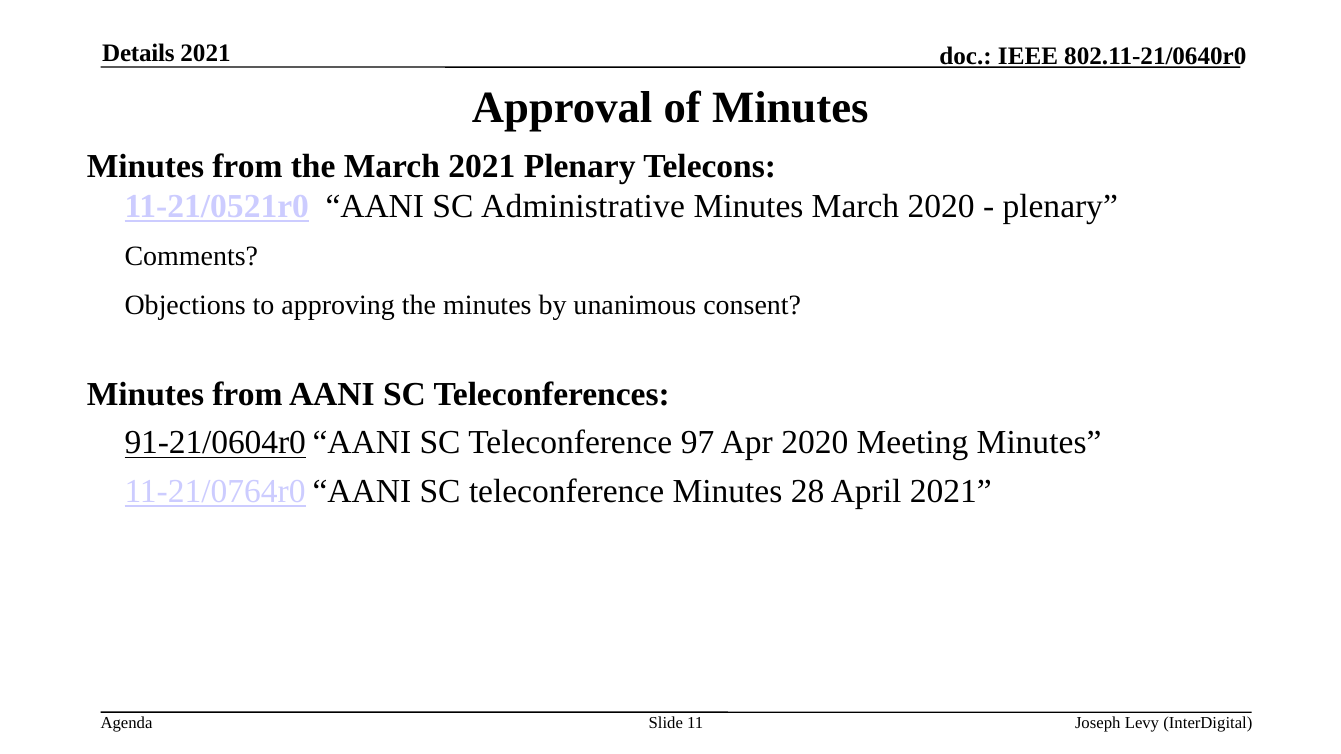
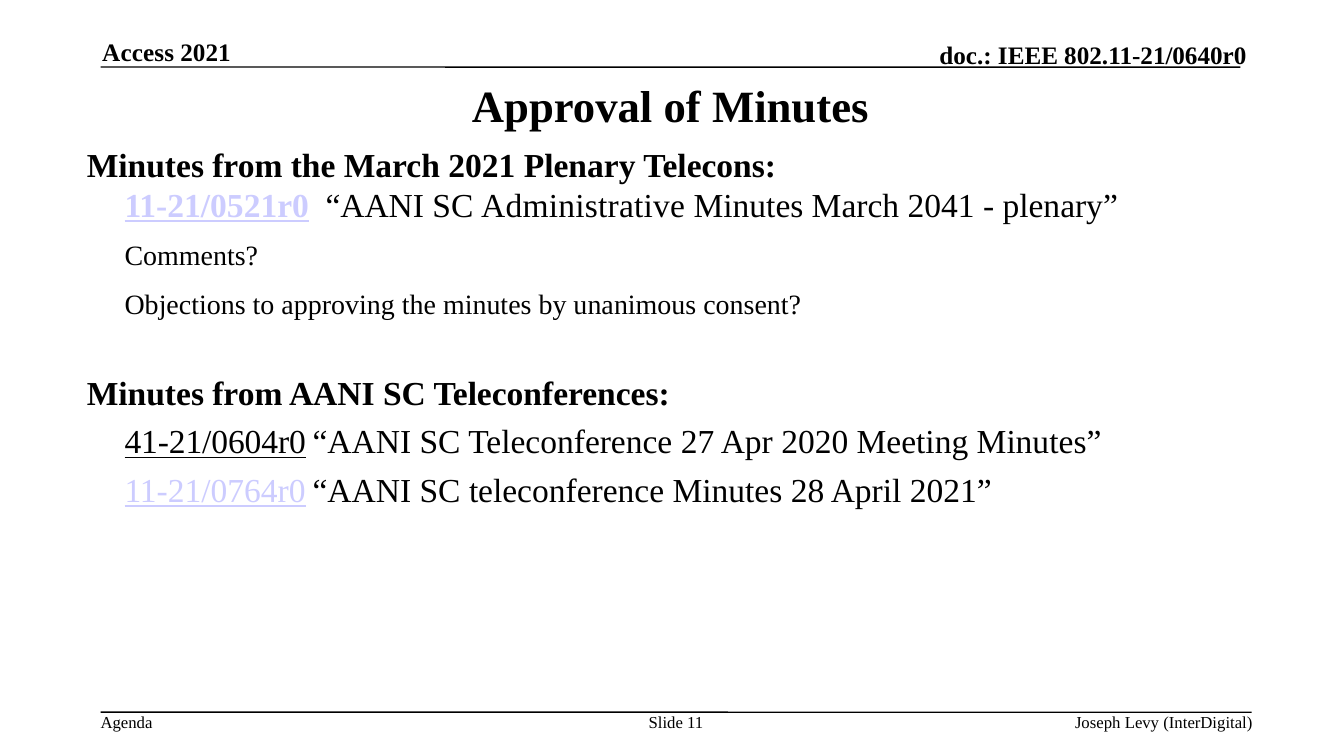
Details: Details -> Access (138, 53)
March 2020: 2020 -> 2041 (941, 206)
91-21/0604r0: 91-21/0604r0 -> 41-21/0604r0 (215, 443)
97: 97 -> 27 (698, 443)
